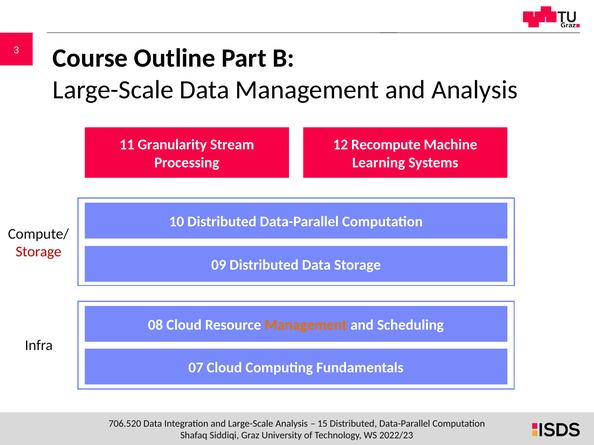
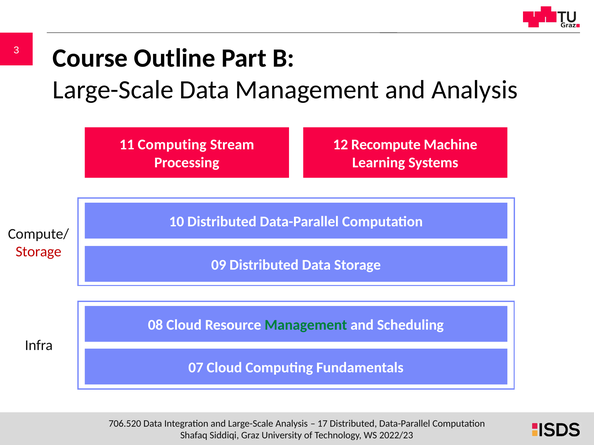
11 Granularity: Granularity -> Computing (172, 145)
Management colour: orange -> green (306, 325)
15: 15 -> 17 (322, 424)
